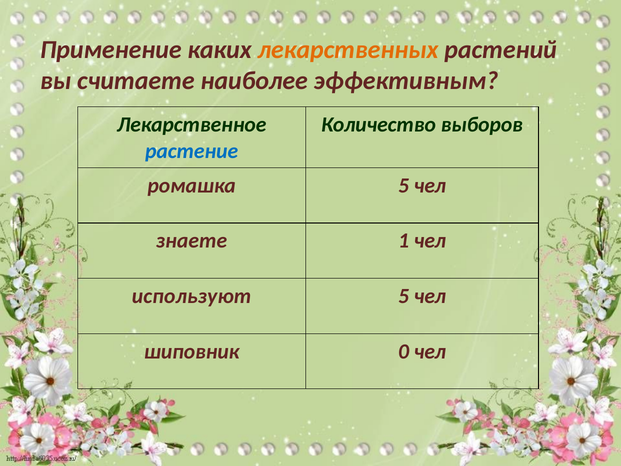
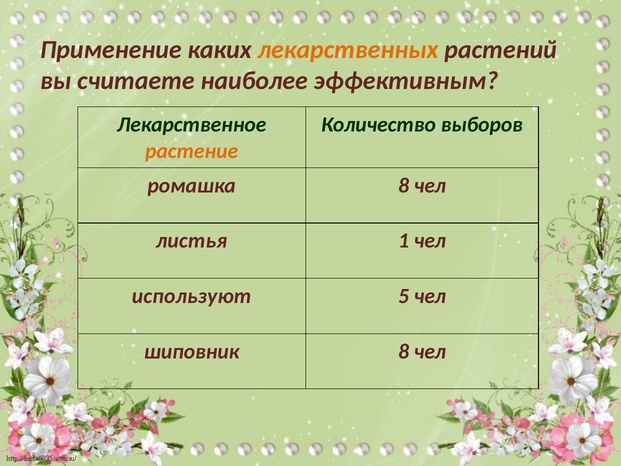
растение colour: blue -> orange (192, 151)
ромашка 5: 5 -> 8 (404, 185)
знаете: знаете -> листья (192, 241)
шиповник 0: 0 -> 8 (404, 351)
